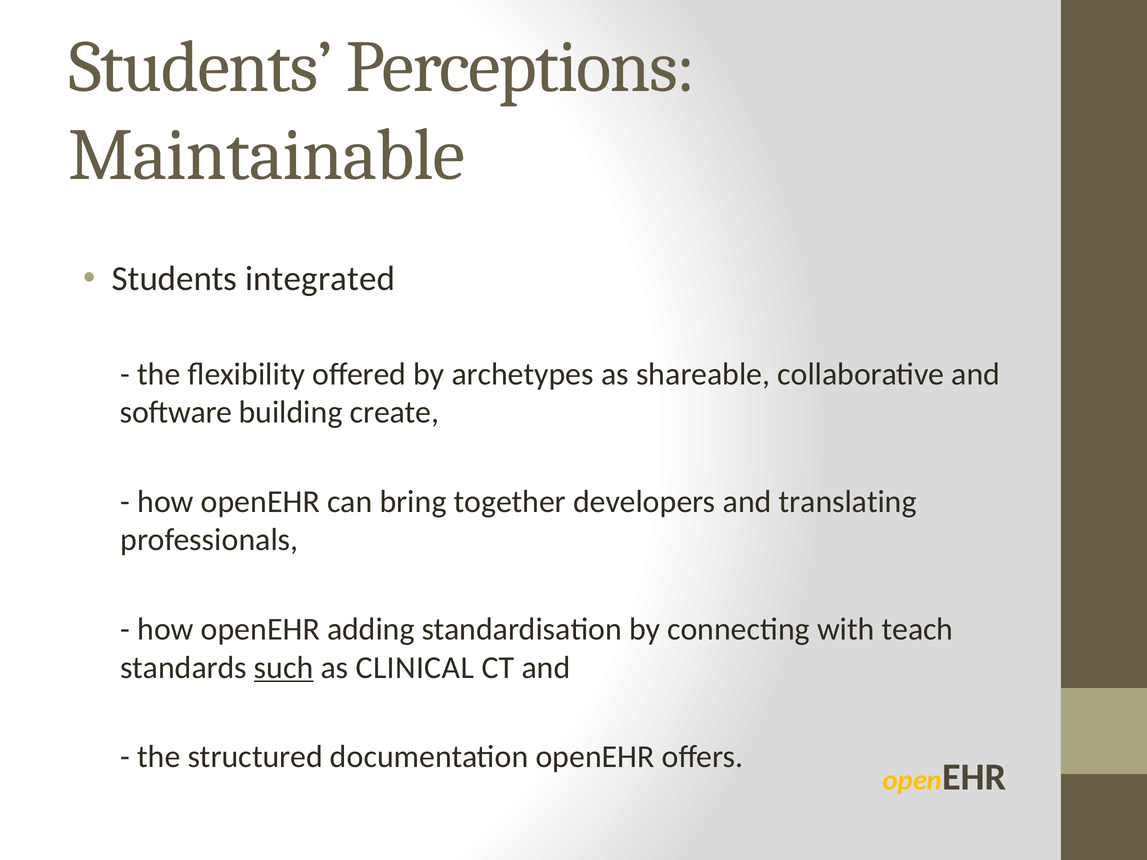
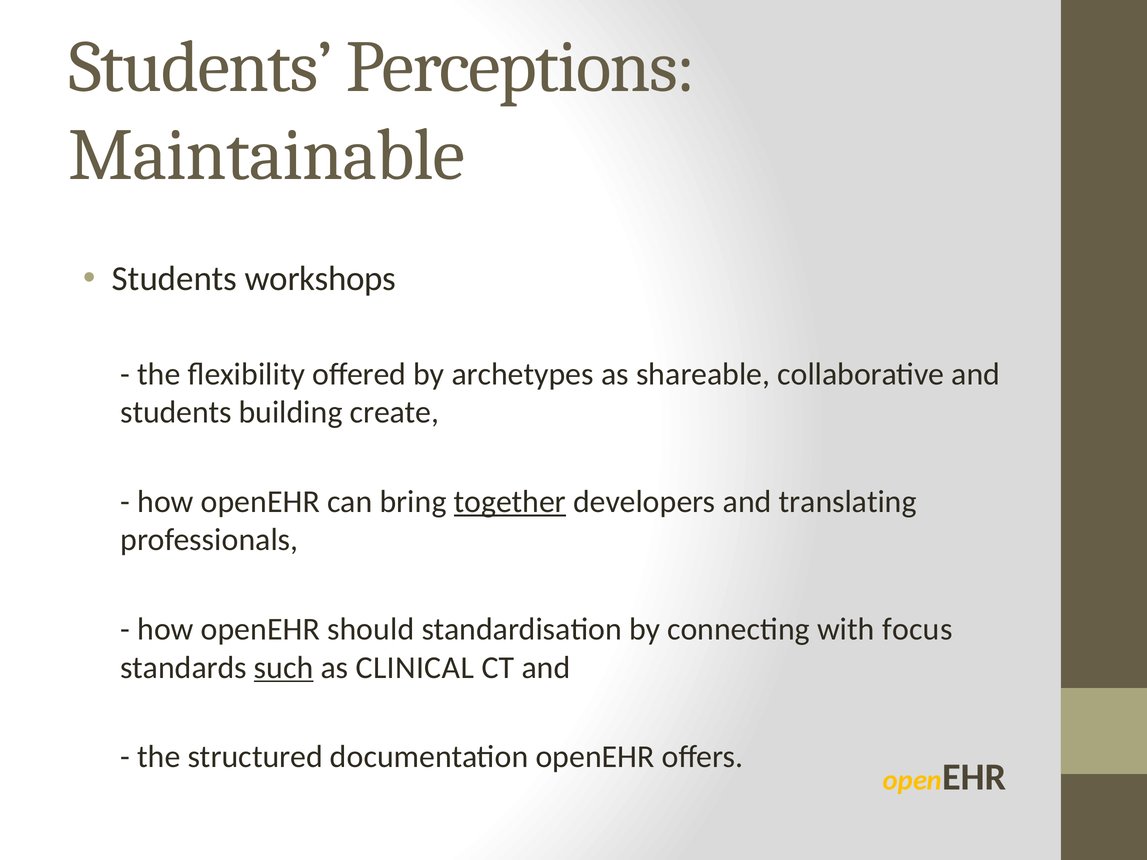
integrated: integrated -> workshops (320, 279)
software: software -> students (176, 413)
together underline: none -> present (510, 502)
adding: adding -> should (371, 629)
teach: teach -> focus (917, 629)
